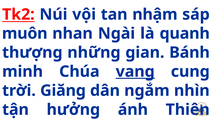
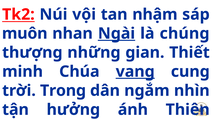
Ngài underline: none -> present (116, 34)
quanh: quanh -> chúng (185, 34)
Bánh: Bánh -> Thiết (189, 53)
Giăng: Giăng -> Trong (63, 91)
